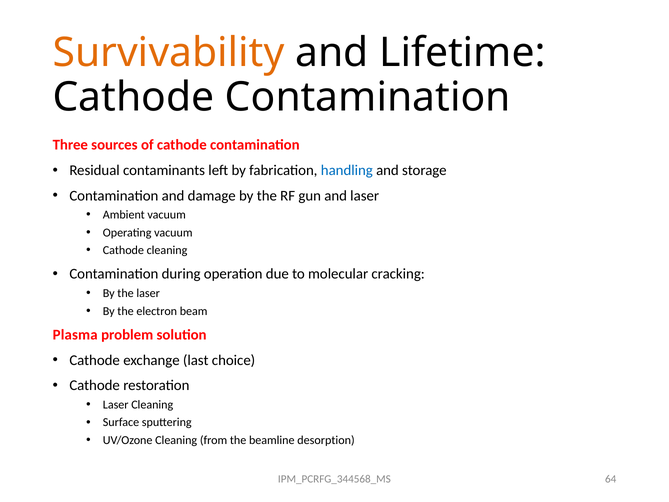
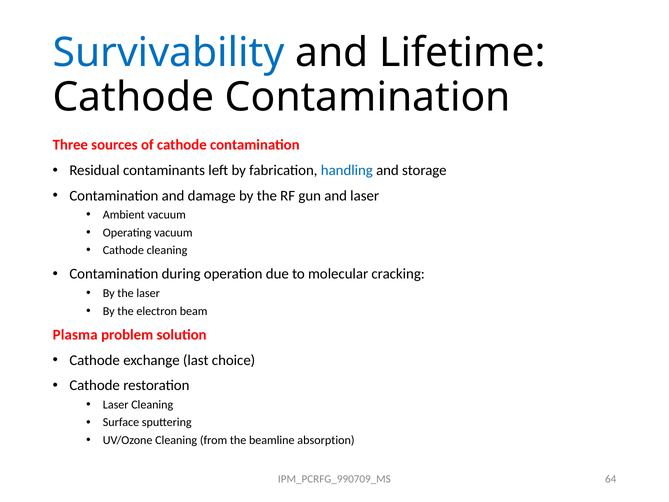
Survivability colour: orange -> blue (169, 53)
desorption: desorption -> absorption (326, 440)
IPM_PCRFG_344568_MS: IPM_PCRFG_344568_MS -> IPM_PCRFG_990709_MS (334, 479)
